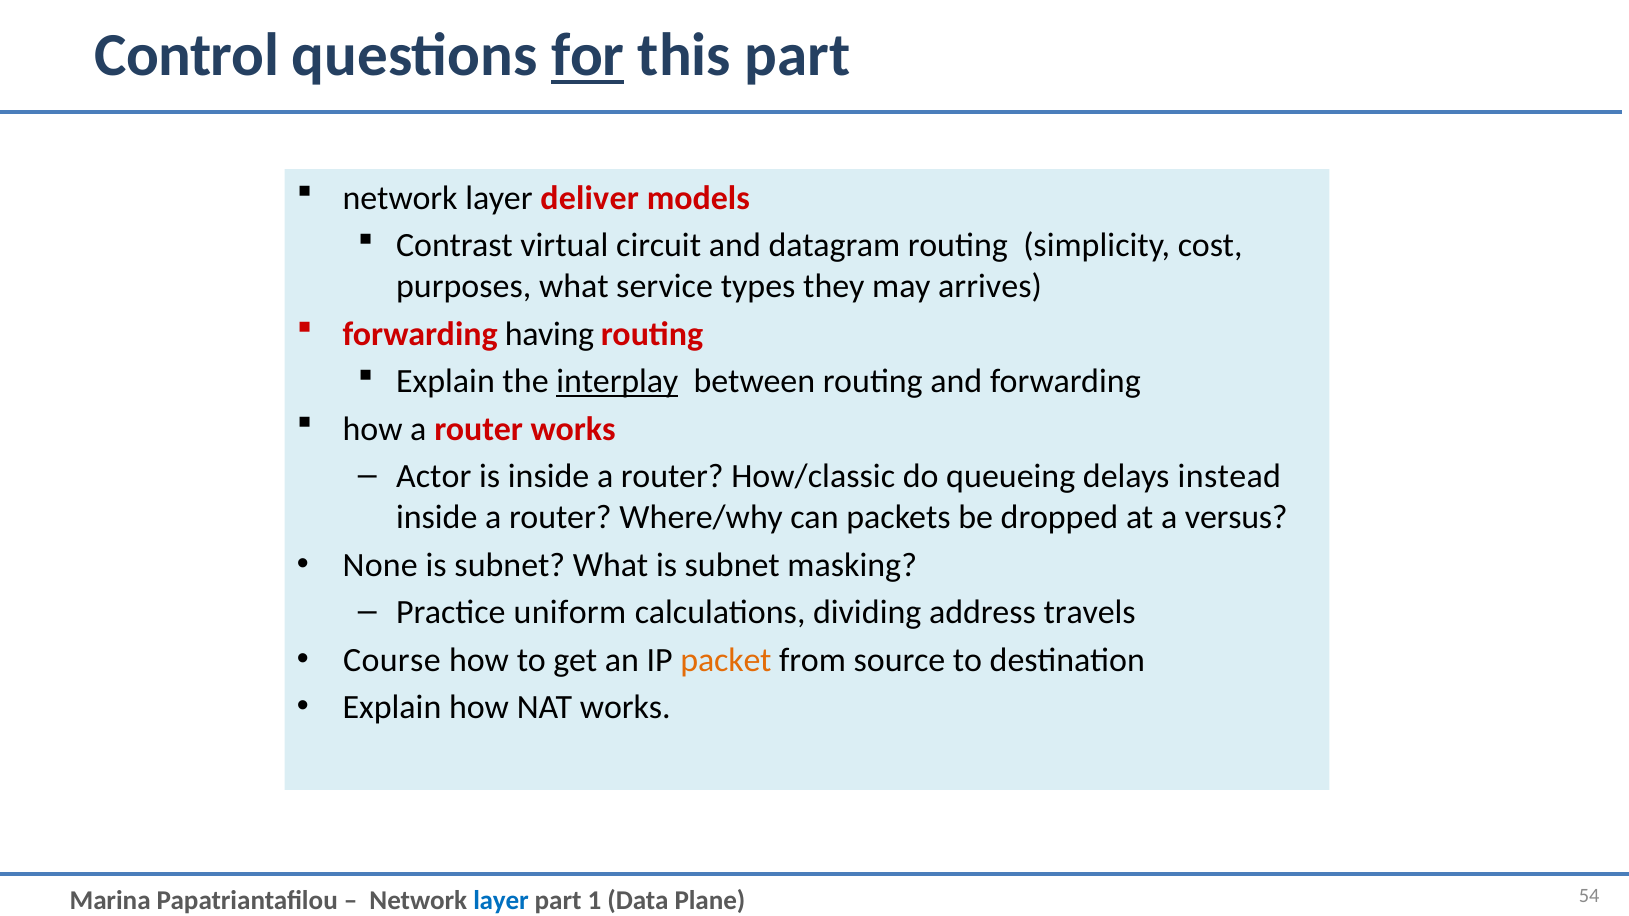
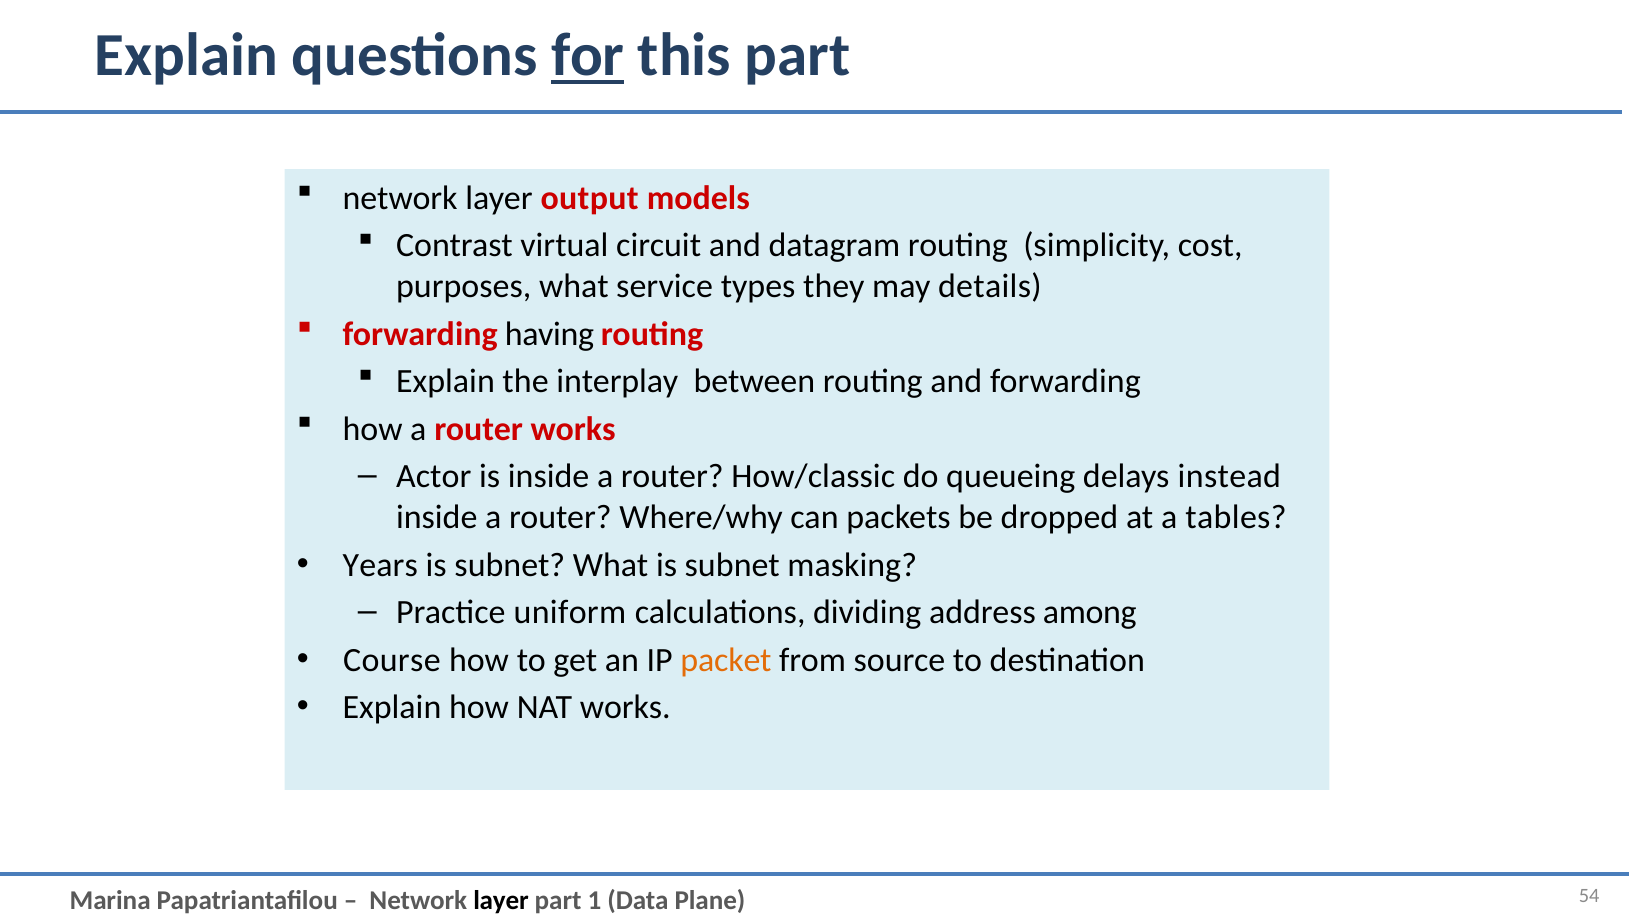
Control: Control -> Explain (186, 56)
deliver: deliver -> output (590, 198)
arrives: arrives -> details (990, 286)
interplay underline: present -> none (617, 382)
versus: versus -> tables (1236, 518)
None: None -> Years (380, 565)
travels: travels -> among (1090, 613)
layer colour: blue -> black (501, 901)
